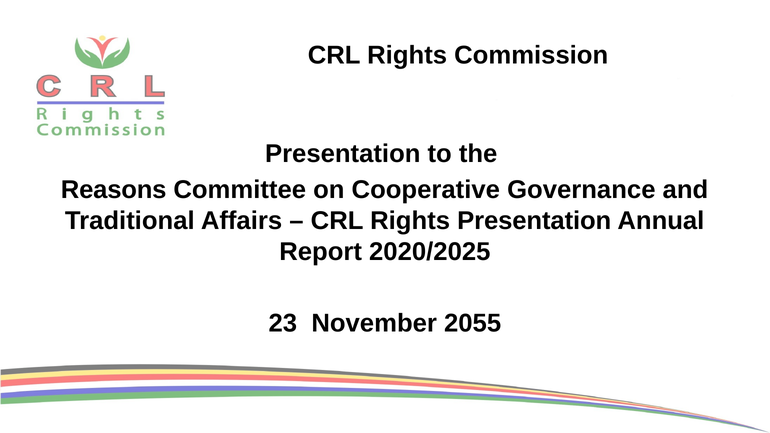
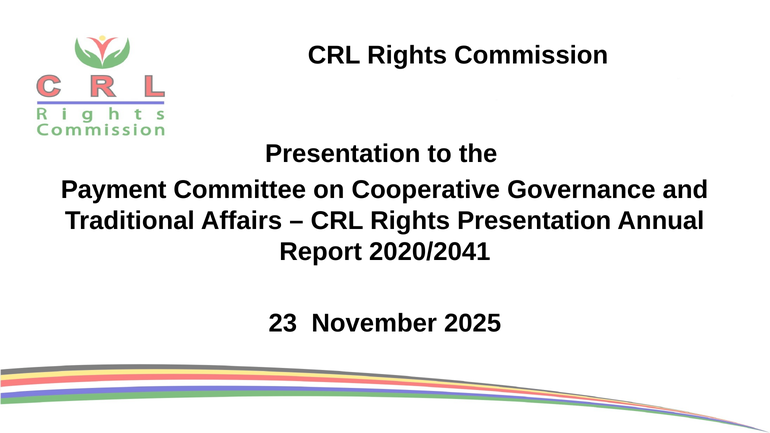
Reasons: Reasons -> Payment (114, 190)
2020/2025: 2020/2025 -> 2020/2041 (430, 252)
2055: 2055 -> 2025 (473, 324)
